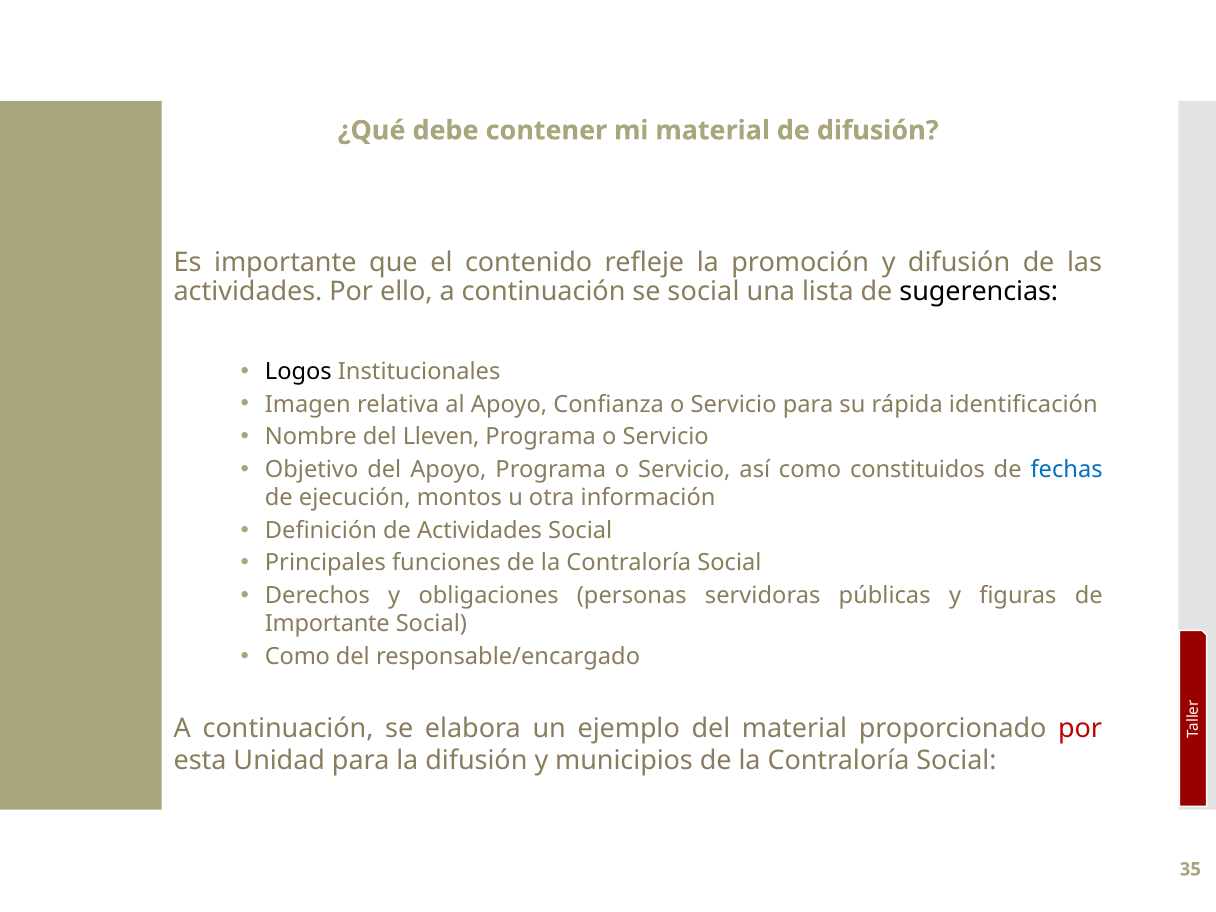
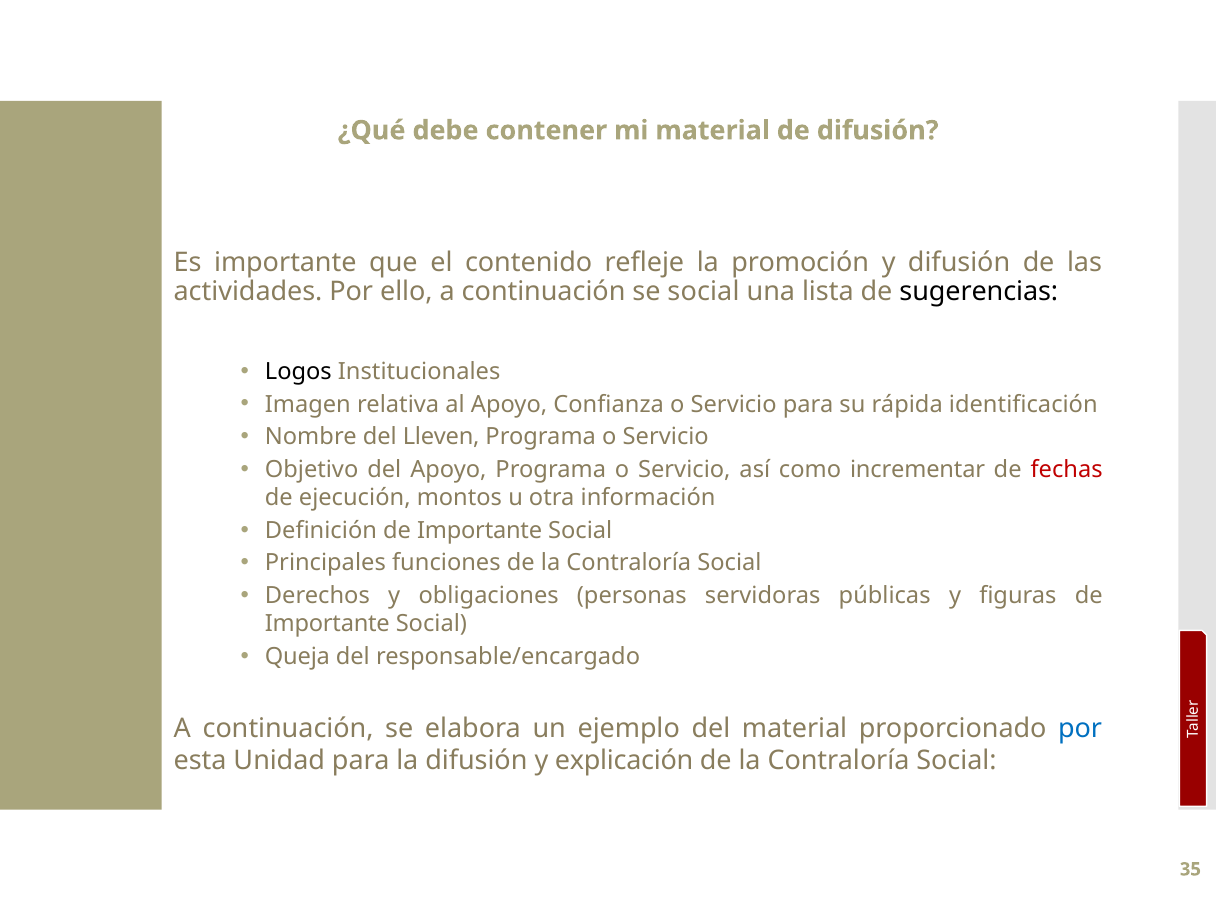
constituidos: constituidos -> incrementar (918, 470)
fechas colour: blue -> red (1067, 470)
Definición de Actividades: Actividades -> Importante (480, 531)
Como: Como -> Queja (297, 657)
por colour: red -> blue (1080, 728)
municipios: municipios -> explicación (624, 761)
